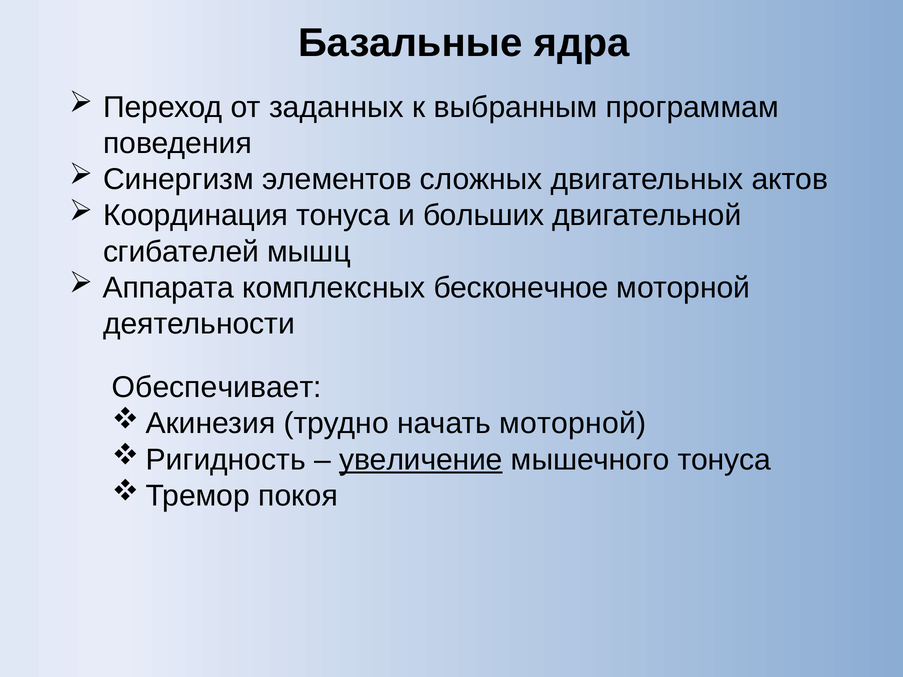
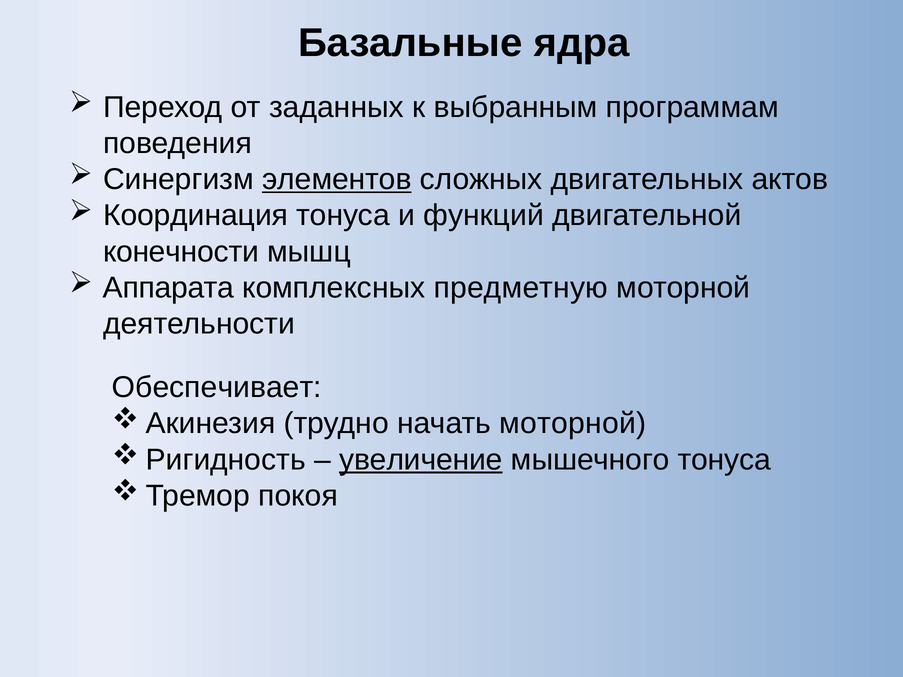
элементов underline: none -> present (337, 179)
больших: больших -> функций (484, 216)
сгибателей: сгибателей -> конечности (181, 252)
бесконечное: бесконечное -> предметную (521, 288)
